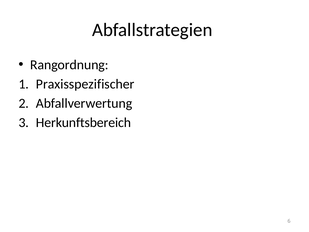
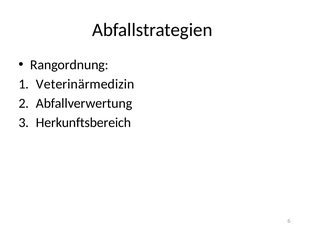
Praxisspezifischer: Praxisspezifischer -> Veterinärmedizin (85, 84)
